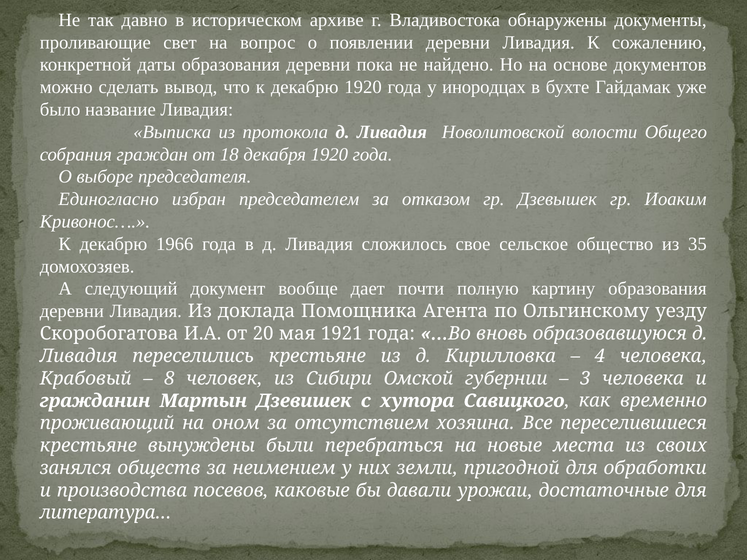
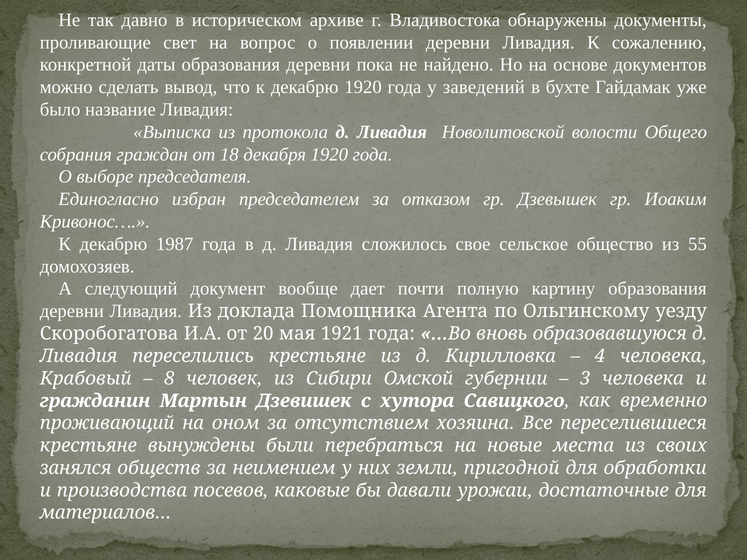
инородцах: инородцах -> заведений (484, 87)
1966: 1966 -> 1987 (175, 244)
35: 35 -> 55 (697, 244)
литература…: литература… -> материалов… (106, 513)
